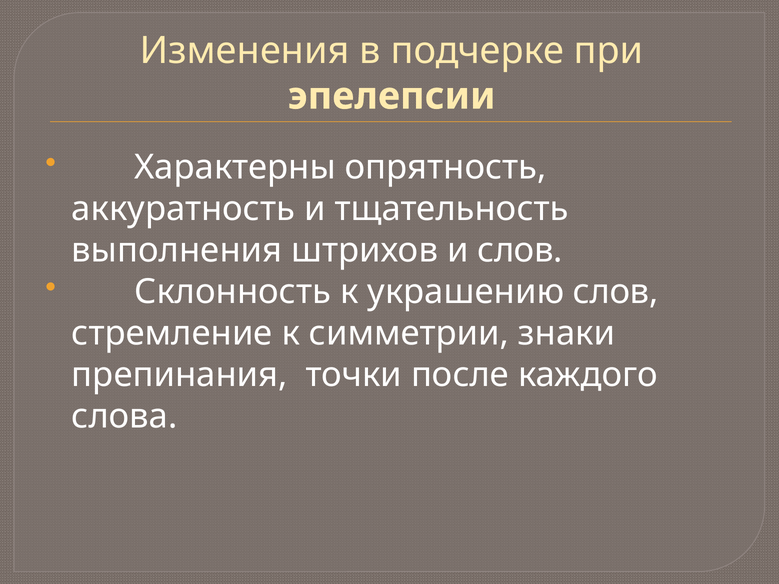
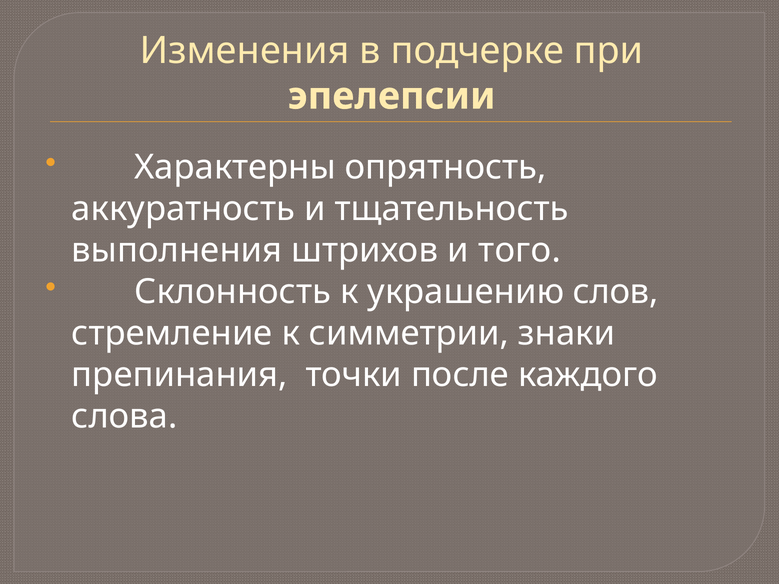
и слов: слов -> того (520, 250)
